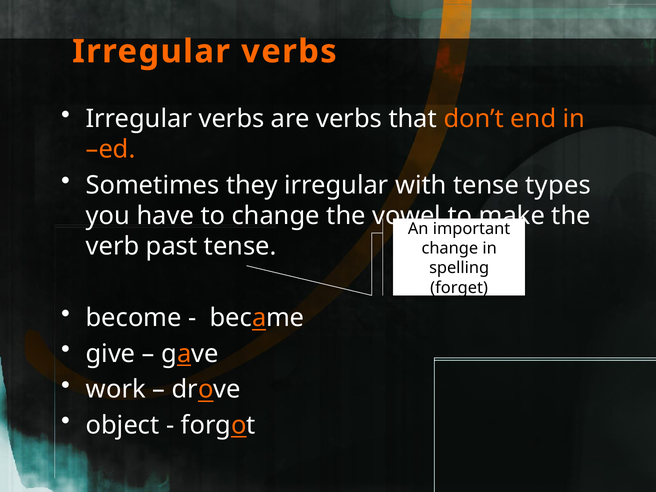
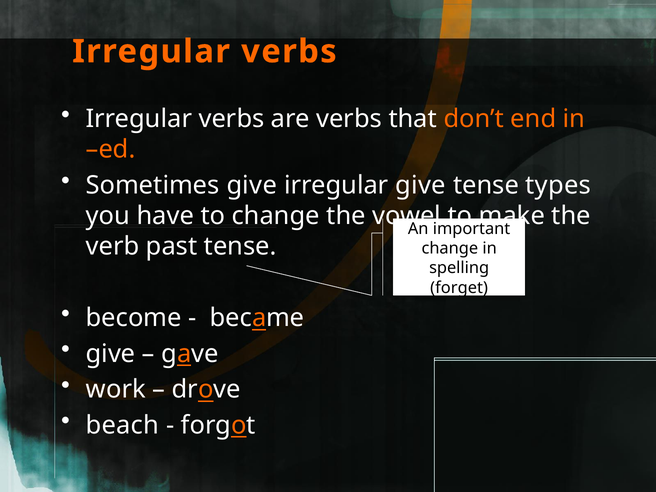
Sometimes they: they -> give (252, 185)
irregular with: with -> give (421, 185)
object: object -> beach (123, 425)
